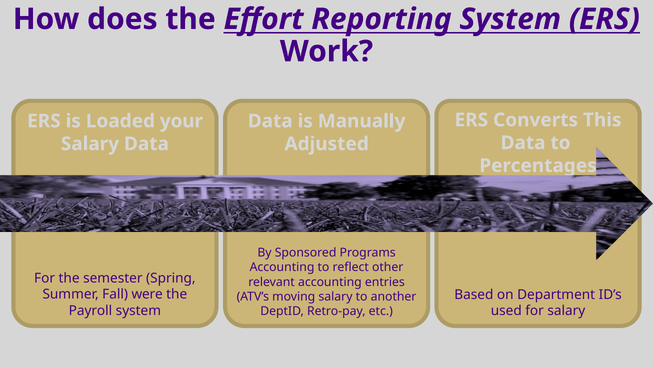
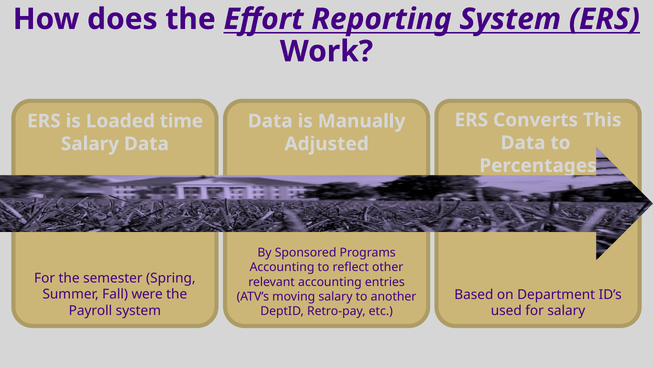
your: your -> time (181, 121)
